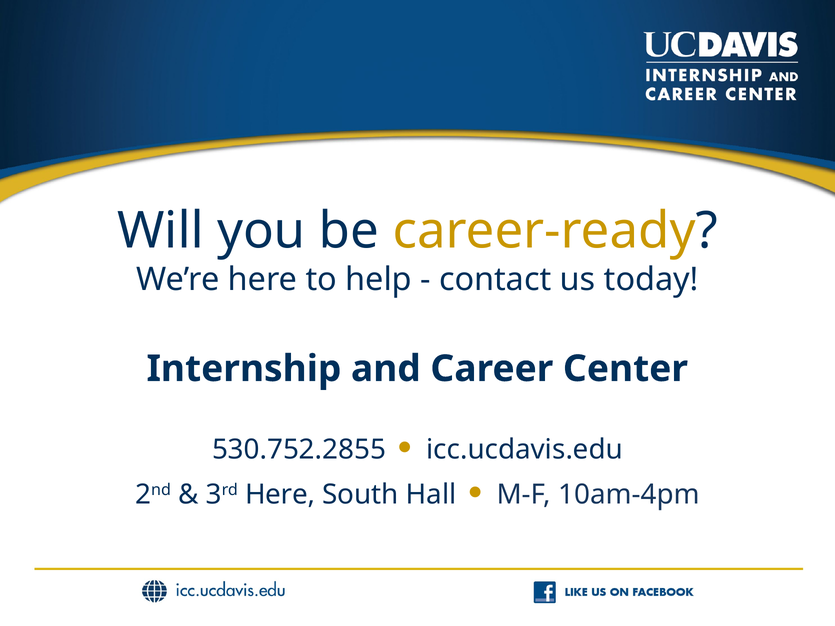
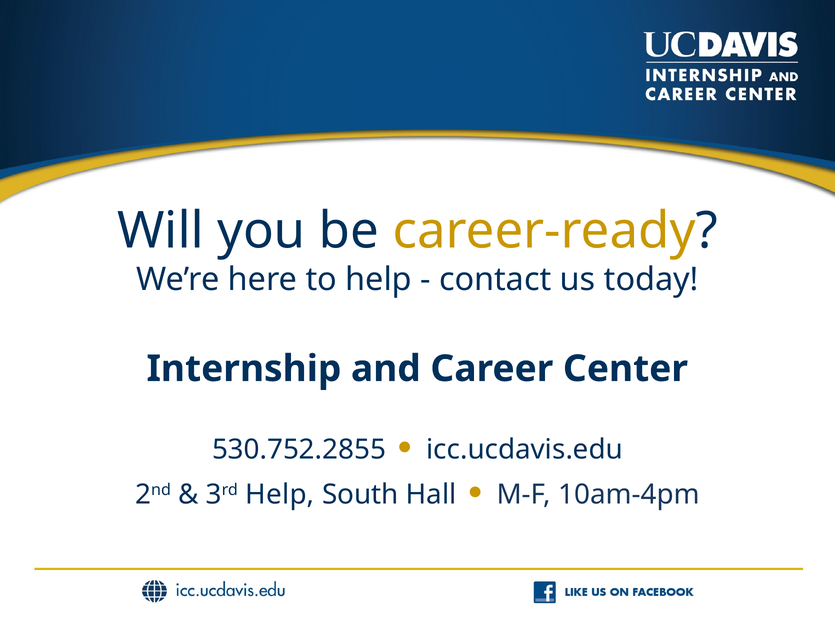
3rd Here: Here -> Help (280, 495)
